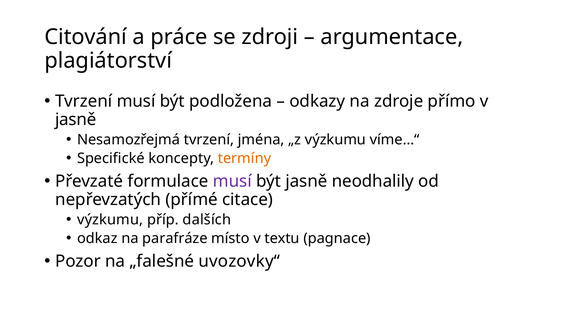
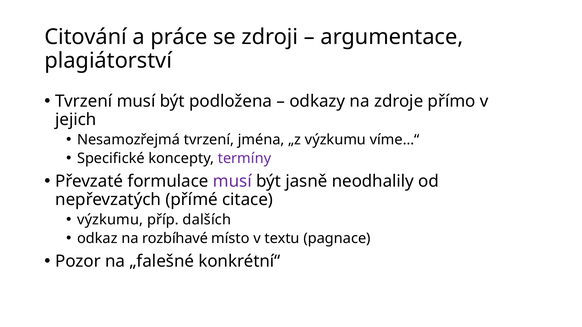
jasně: jasně -> jejich (76, 120)
termíny colour: orange -> purple (244, 158)
parafráze: parafráze -> rozbíhavé (175, 239)
uvozovky“: uvozovky“ -> konkrétní“ (239, 262)
